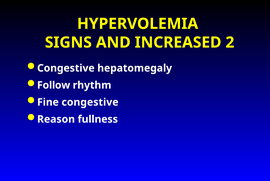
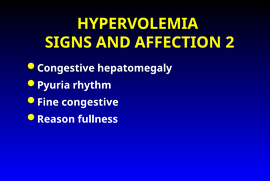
INCREASED: INCREASED -> AFFECTION (178, 42)
Follow: Follow -> Pyuria (54, 85)
